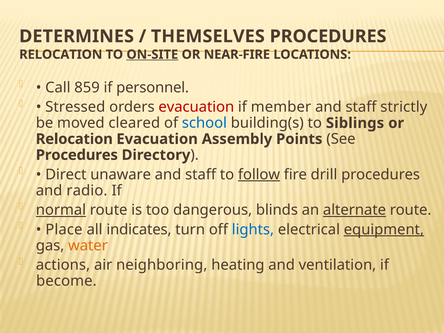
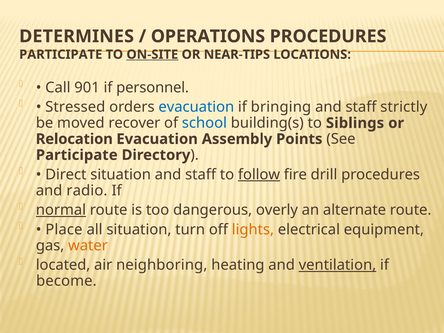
THEMSELVES: THEMSELVES -> OPERATIONS (208, 36)
RELOCATION: RELOCATION -> PARTICIPATE (61, 55)
NEAR-FIRE: NEAR-FIRE -> NEAR-TIPS (237, 55)
859: 859 -> 901 (87, 88)
evacuation colour: red -> blue (196, 107)
member: member -> bringing (281, 107)
cleared: cleared -> recover (134, 123)
Procedures: Procedures -> Participate (77, 155)
Direct unaware: unaware -> situation (121, 175)
blinds: blinds -> overly (277, 210)
alternate underline: present -> none (354, 210)
all indicates: indicates -> situation (139, 230)
lights colour: blue -> orange (253, 230)
equipment underline: present -> none (384, 230)
actions: actions -> located (63, 265)
ventilation underline: none -> present (337, 265)
